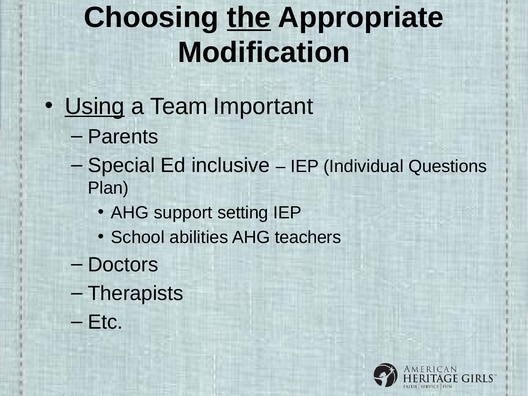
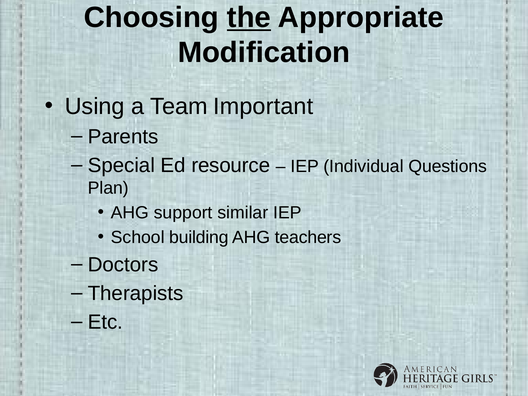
Using underline: present -> none (95, 106)
inclusive: inclusive -> resource (231, 165)
setting: setting -> similar (243, 213)
abilities: abilities -> building (199, 237)
